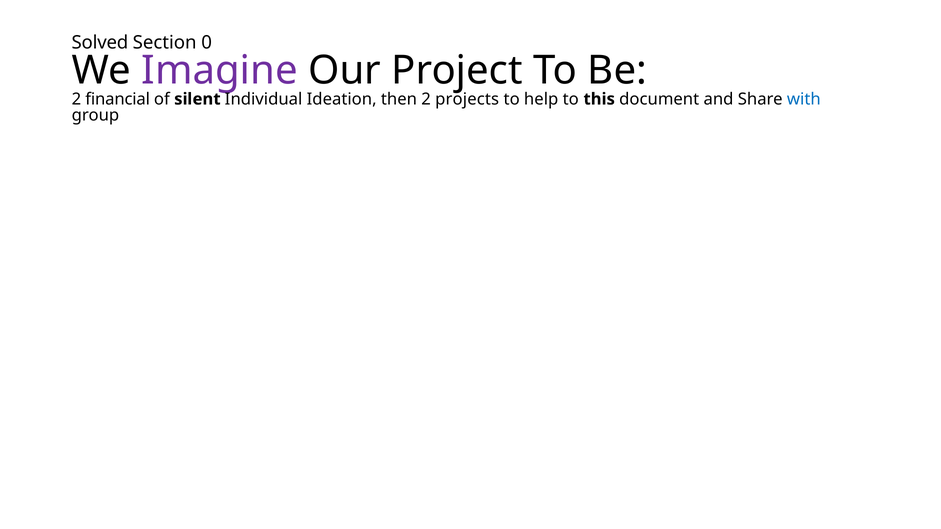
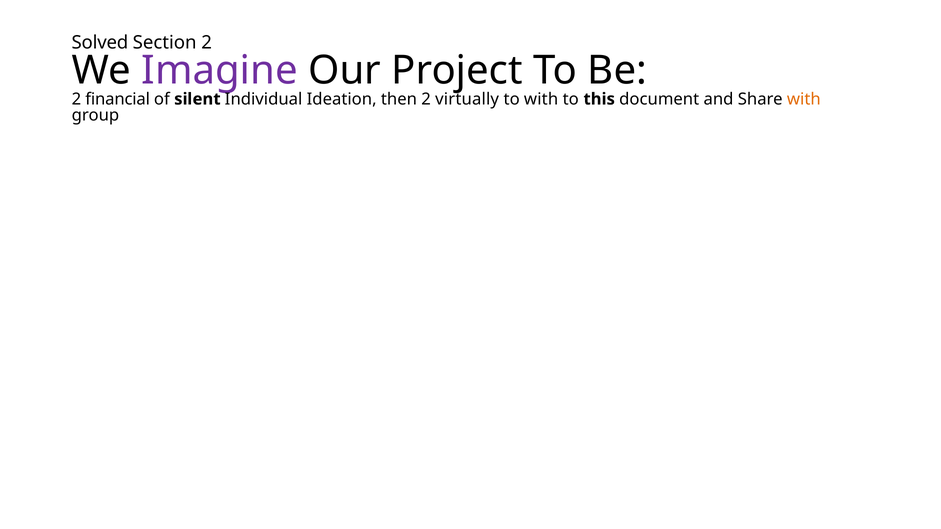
Section 0: 0 -> 2 (207, 43)
projects: projects -> virtually (467, 99)
to help: help -> with (541, 99)
with colour: blue -> orange (804, 99)
